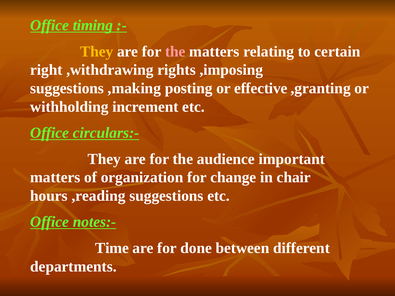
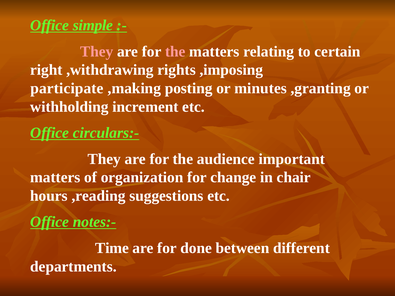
timing: timing -> simple (93, 25)
They colour: yellow -> pink (97, 52)
suggestions: suggestions -> participate (67, 88)
effective: effective -> minutes (261, 88)
